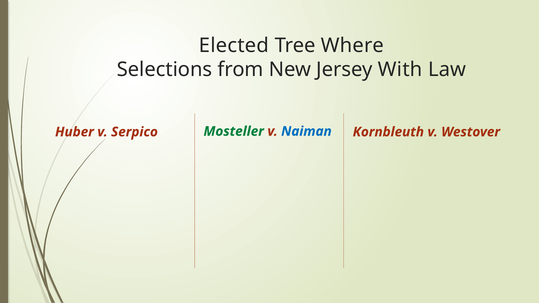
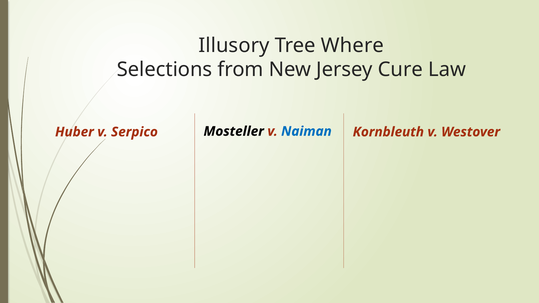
Elected: Elected -> Illusory (234, 45)
With: With -> Cure (400, 70)
Mosteller colour: green -> black (234, 131)
